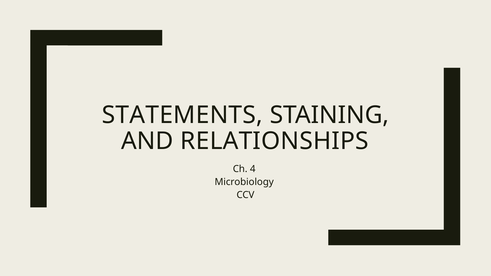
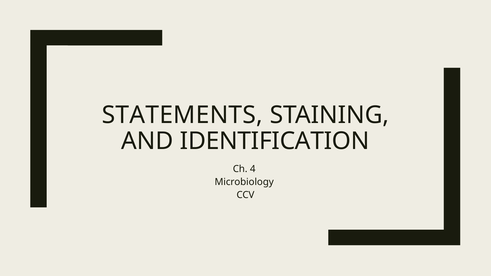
RELATIONSHIPS: RELATIONSHIPS -> IDENTIFICATION (275, 141)
